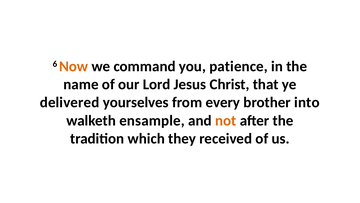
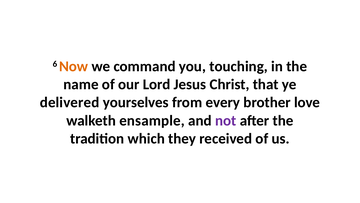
patience: patience -> touching (239, 66)
into: into -> love (307, 102)
not colour: orange -> purple (226, 120)
